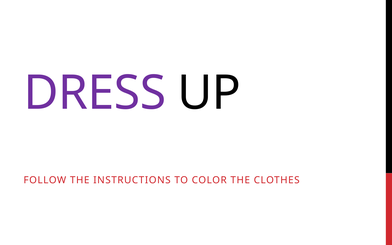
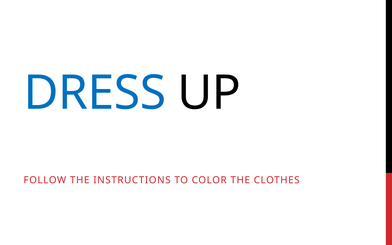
DRESS colour: purple -> blue (95, 93)
